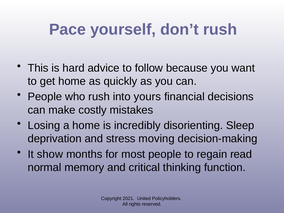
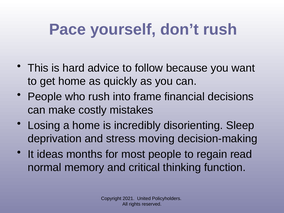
yours: yours -> frame (147, 97)
show: show -> ideas (50, 154)
